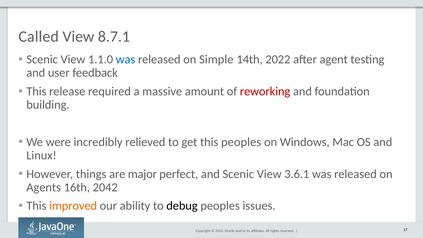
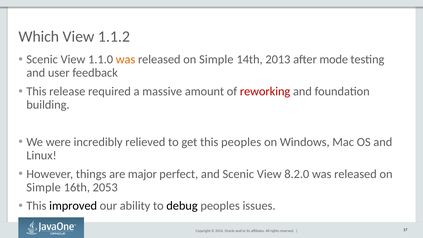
Called: Called -> Which (39, 37)
8.7.1: 8.7.1 -> 1.1.2 (114, 37)
was colour: blue -> orange (126, 59)
2022: 2022 -> 2013 (278, 59)
agent: agent -> mode (334, 59)
3.6.1: 3.6.1 -> 8.2.0 (297, 174)
Agents: Agents -> Simple (44, 187)
2042: 2042 -> 2053 (105, 187)
improved colour: orange -> black (73, 206)
